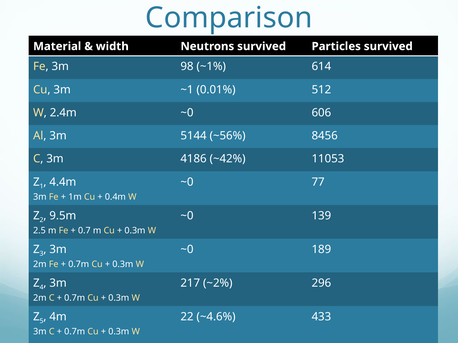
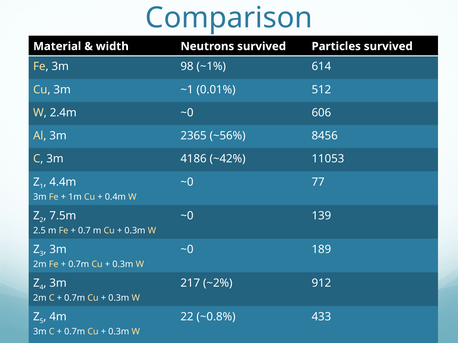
5144: 5144 -> 2365 (194, 136)
9.5m: 9.5m -> 7.5m (63, 216)
296: 296 -> 912 (321, 283)
~4.6%: ~4.6% -> ~0.8% (216, 317)
